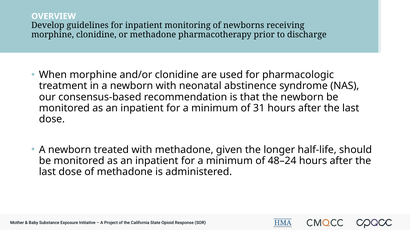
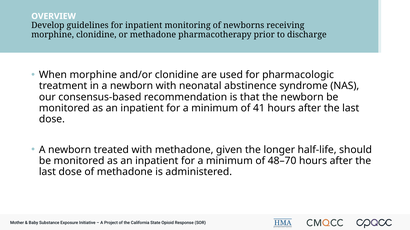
31: 31 -> 41 (259, 108)
48–24: 48–24 -> 48–70 (282, 161)
